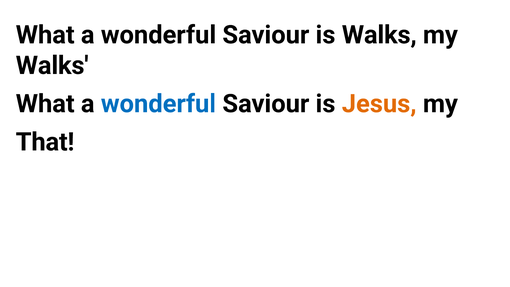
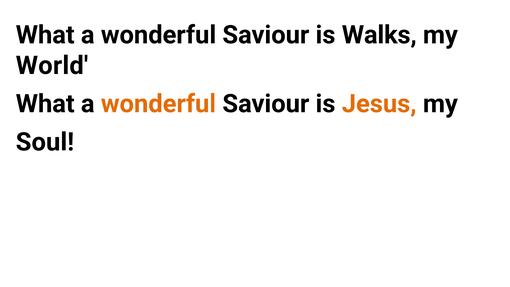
Walks: Walks -> World (52, 66)
wonderful colour: blue -> orange (158, 104)
That: That -> Soul (45, 142)
